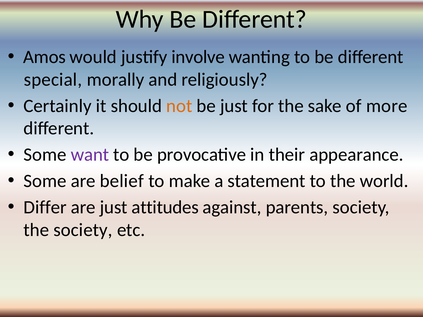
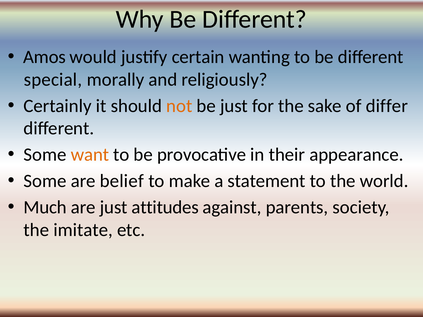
involve: involve -> certain (198, 57)
more: more -> differ (387, 106)
want colour: purple -> orange (90, 155)
Differ: Differ -> Much (45, 208)
the society: society -> imitate (83, 230)
